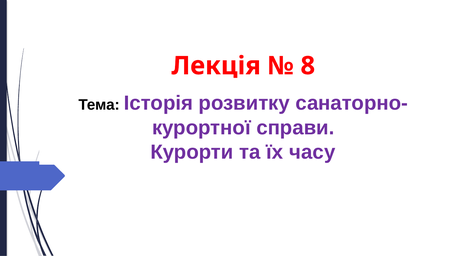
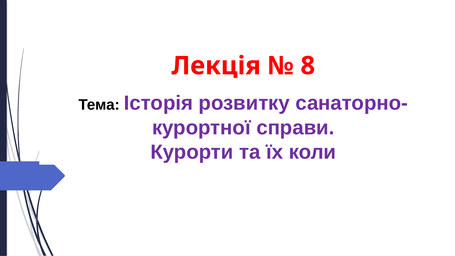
часу: часу -> коли (312, 152)
